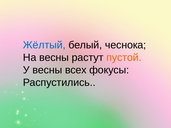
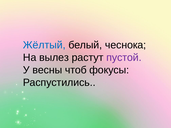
На весны: весны -> вылез (54, 58)
пустой colour: orange -> purple (124, 58)
всех: всех -> чтоб (76, 70)
